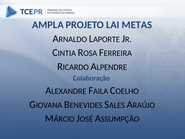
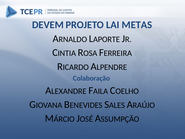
AMPLA: AMPLA -> DEVEM (48, 25)
